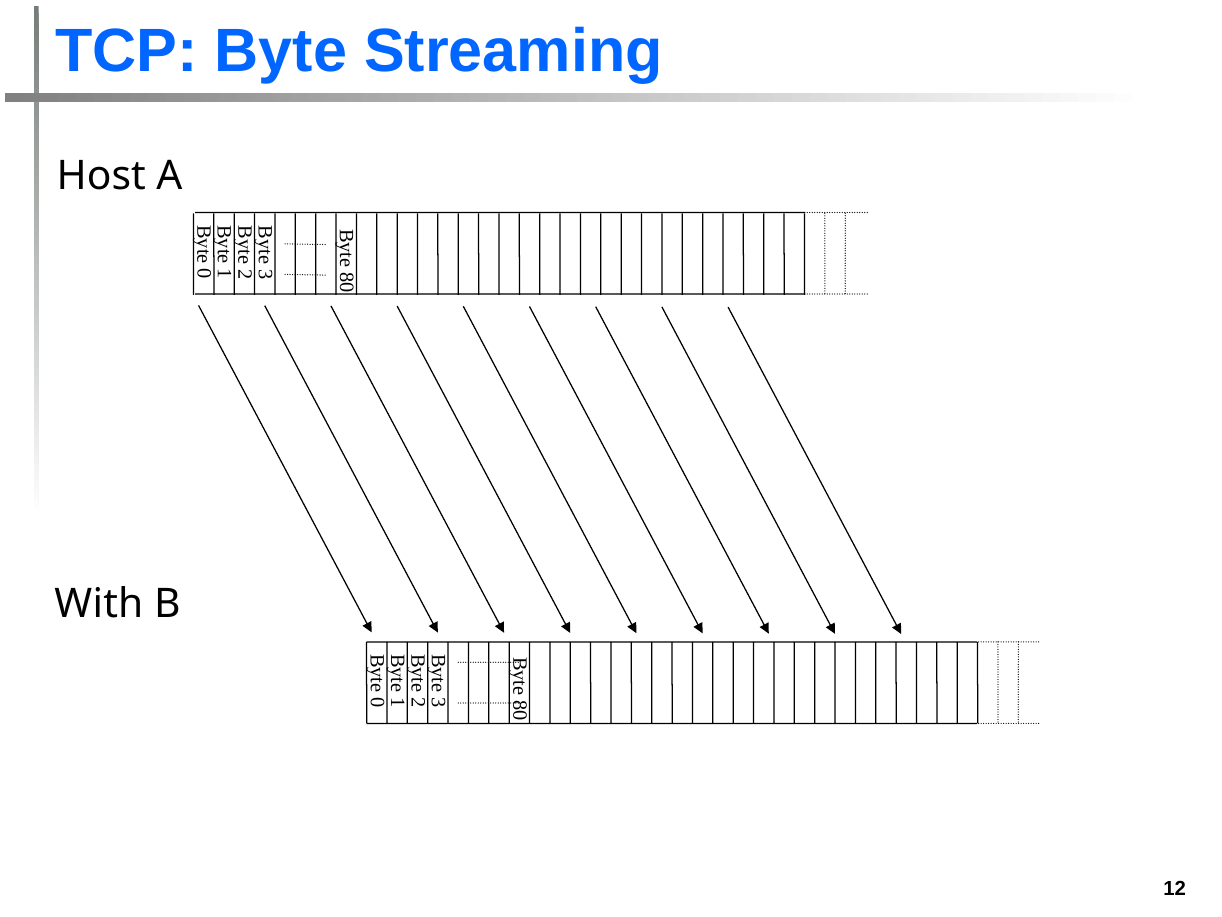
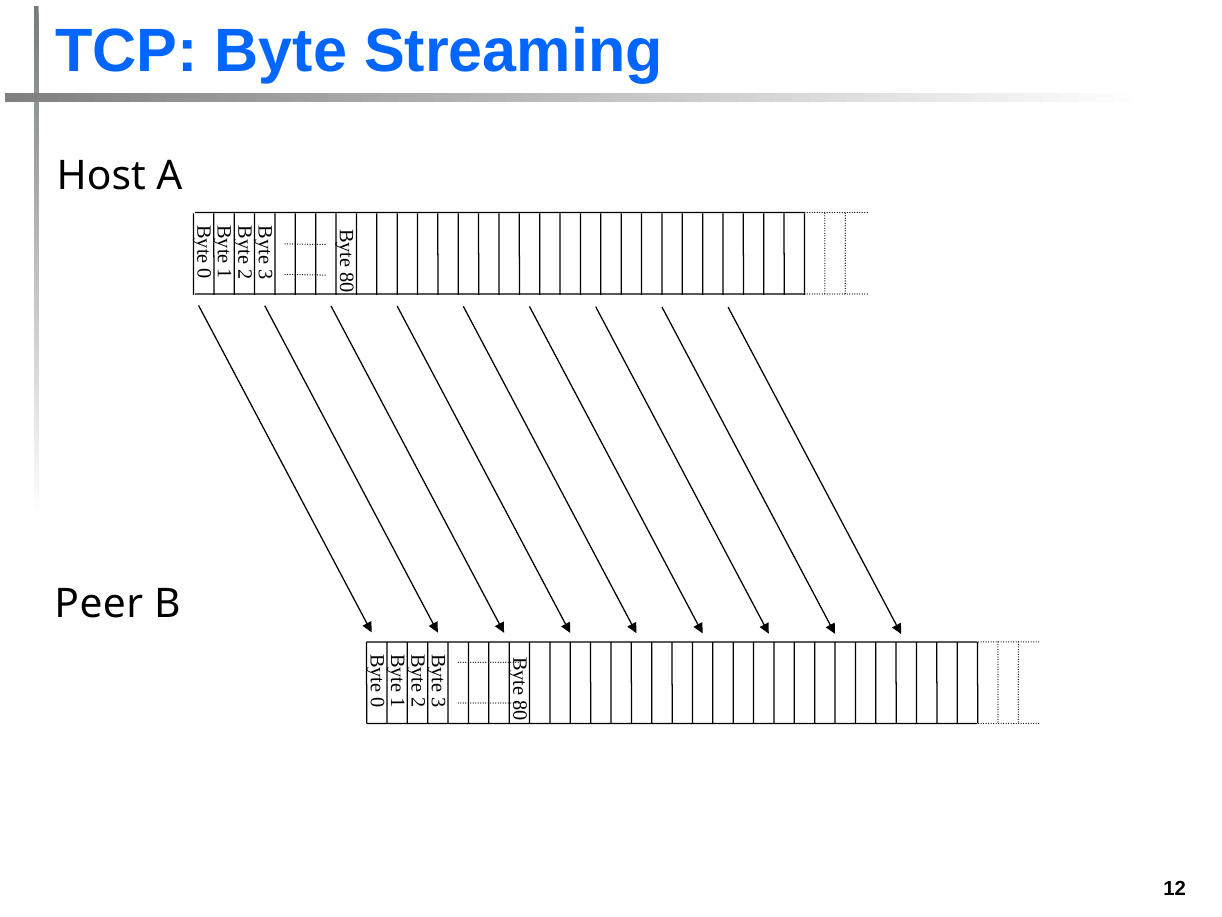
With: With -> Peer (99, 604)
